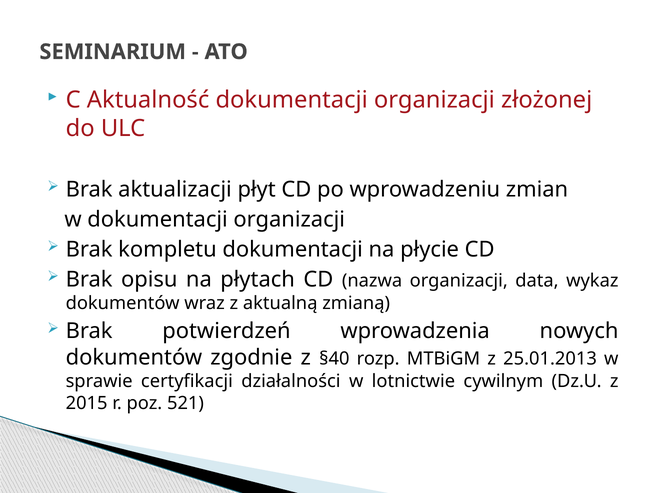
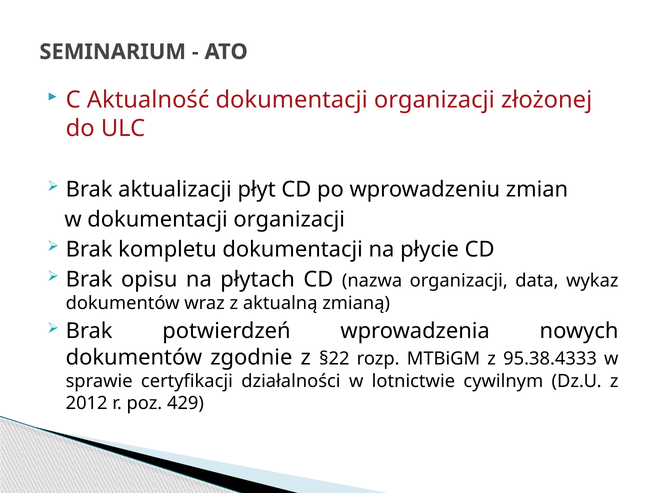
§40: §40 -> §22 (334, 359)
25.01.2013: 25.01.2013 -> 95.38.4333 (550, 359)
2015: 2015 -> 2012 (87, 404)
521: 521 -> 429 (185, 404)
